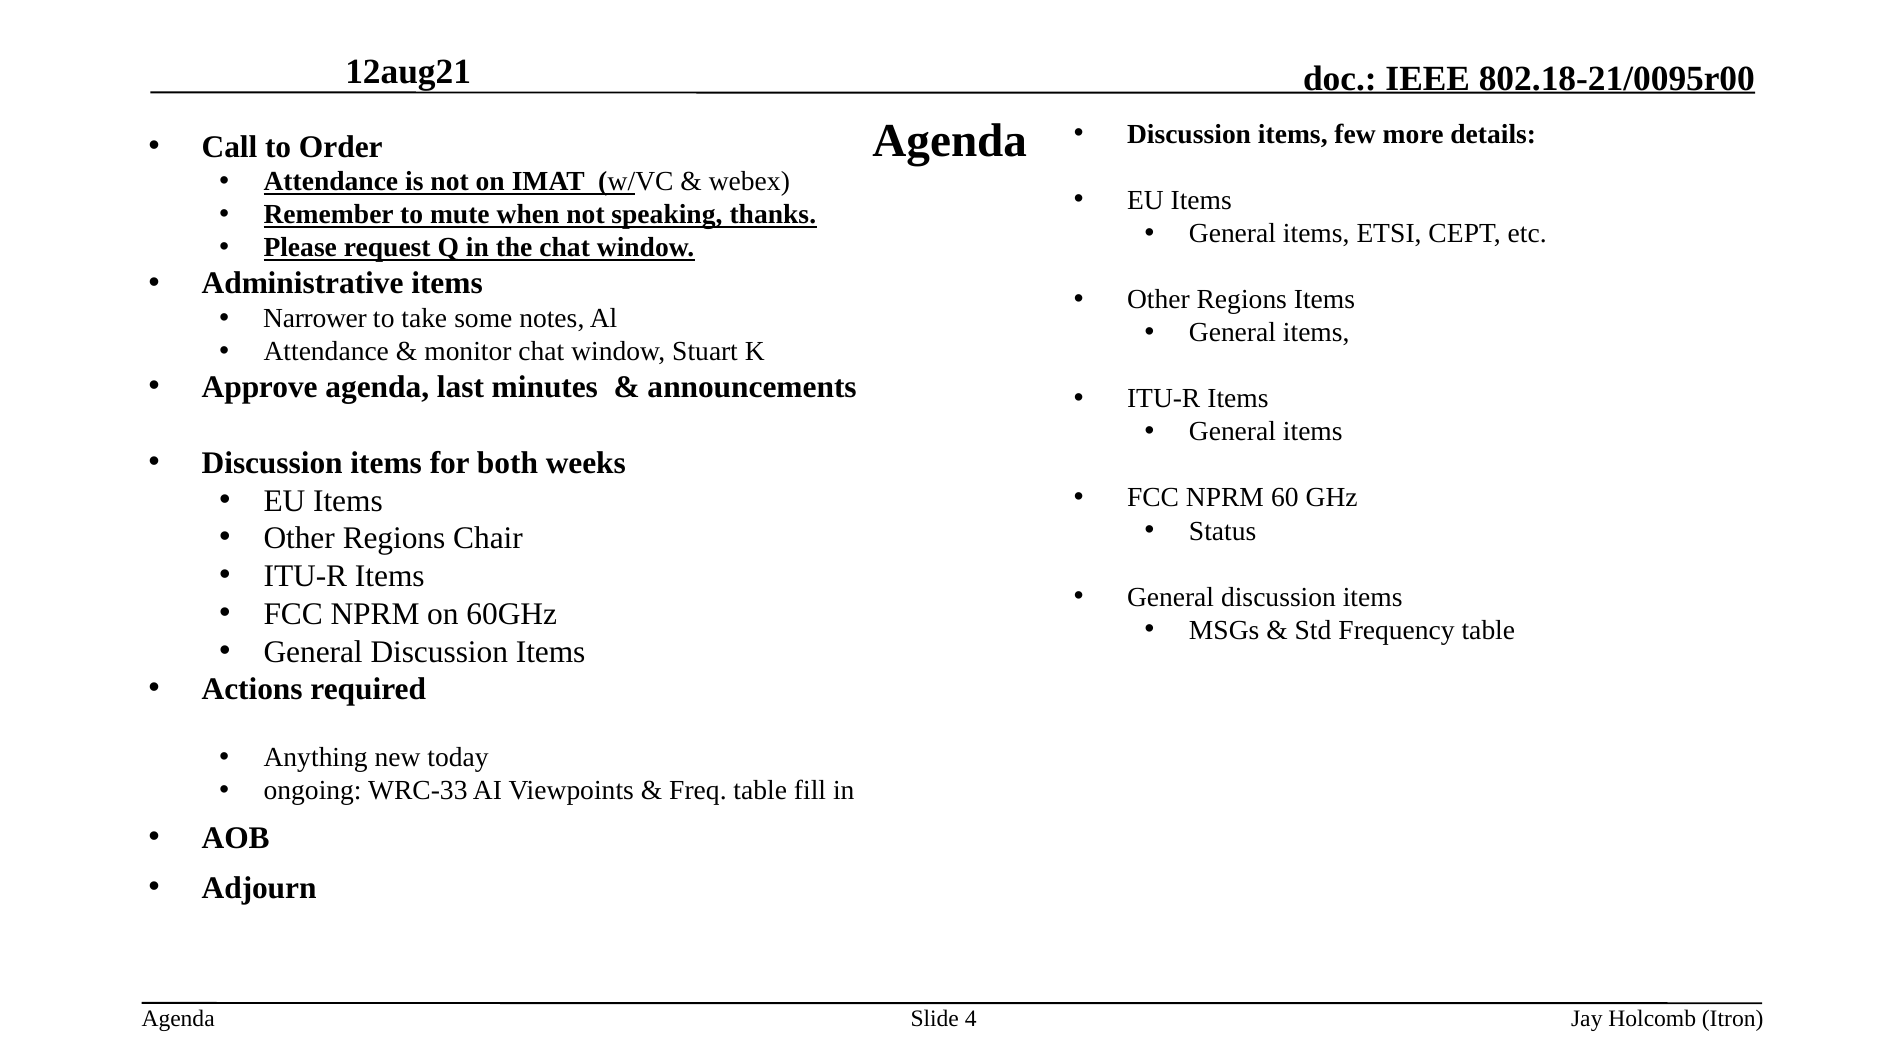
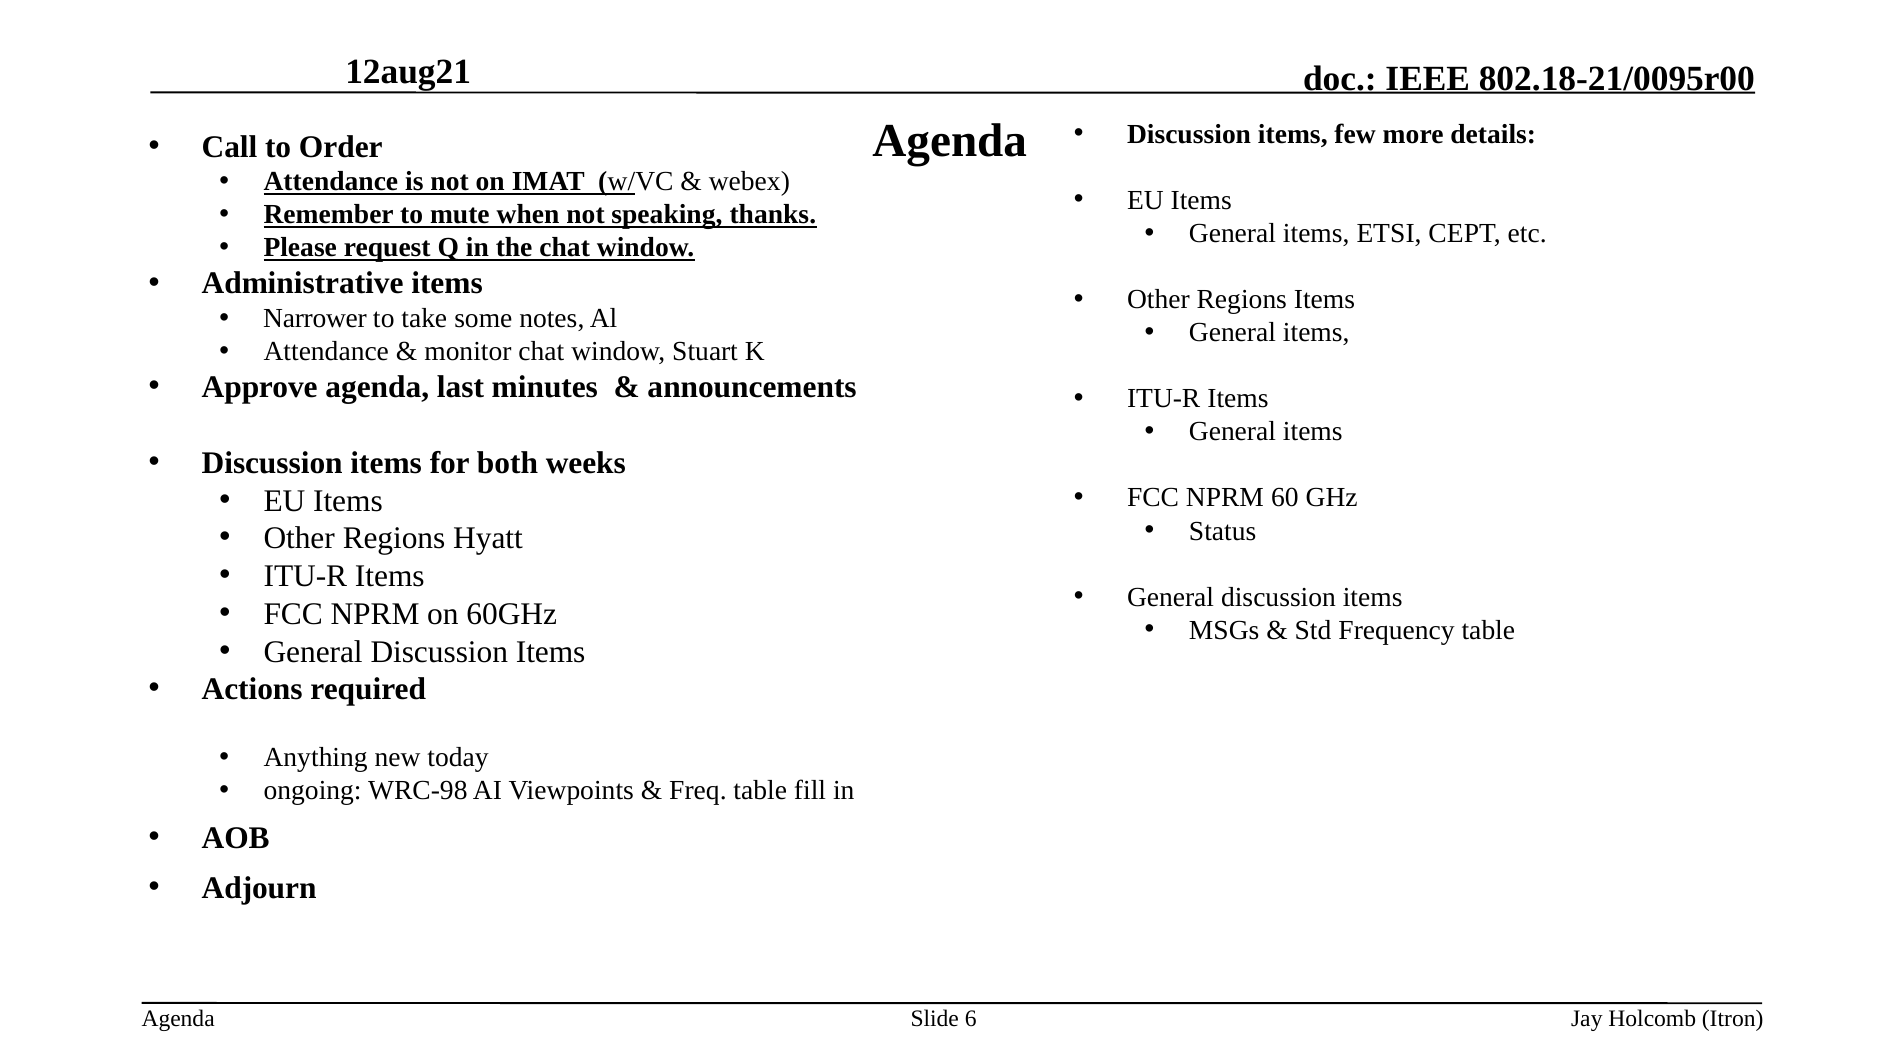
Chair: Chair -> Hyatt (488, 538)
WRC-33: WRC-33 -> WRC-98 (418, 791)
4: 4 -> 6 (971, 1019)
